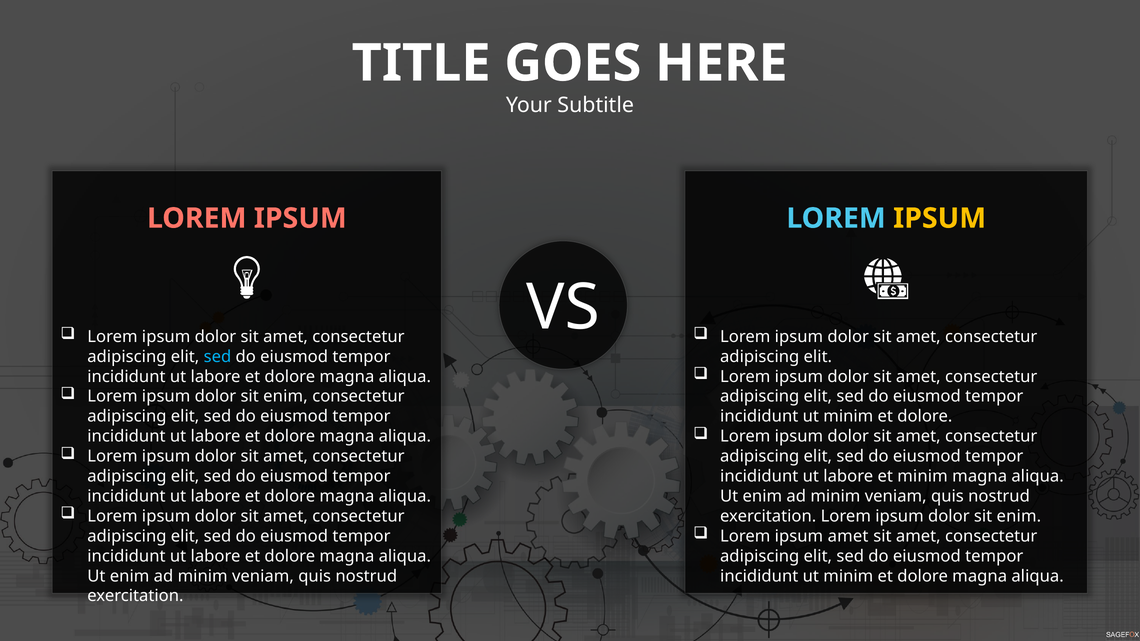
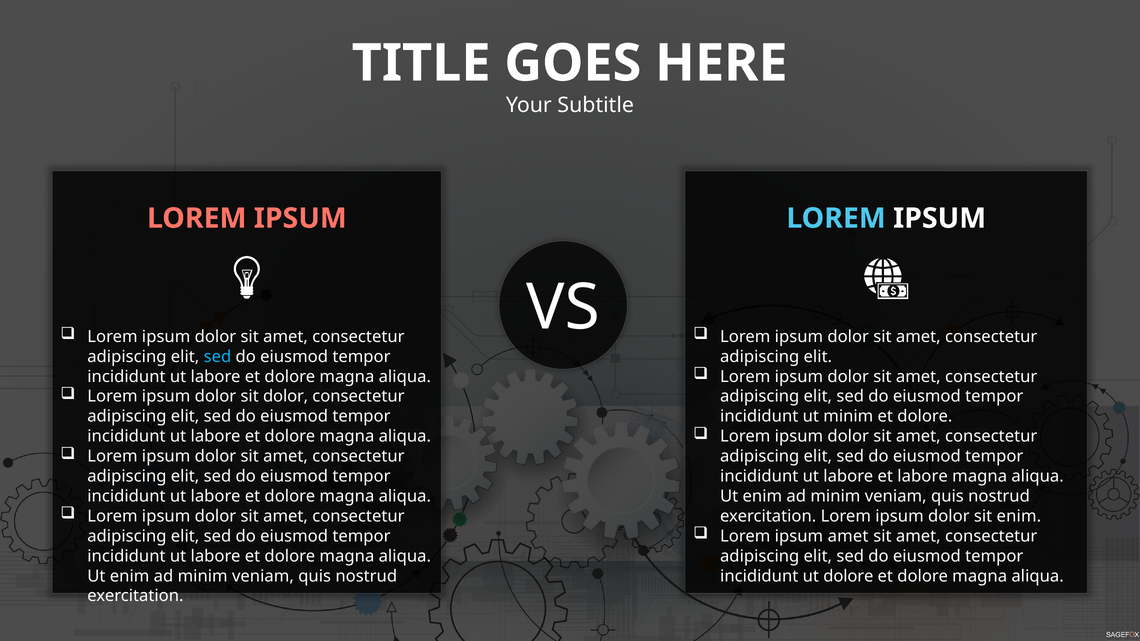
IPSUM colour: yellow -> white (940, 218)
enim: enim -> dolor (286, 397)
et minim: minim -> labore (923, 477)
minim: minim -> dolore (848, 576)
